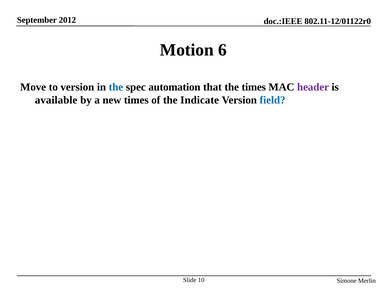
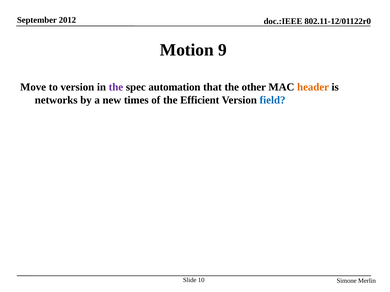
6: 6 -> 9 (222, 50)
the colour: blue -> purple (116, 87)
the times: times -> other (254, 87)
header colour: purple -> orange (313, 87)
available: available -> networks (56, 100)
Indicate: Indicate -> Efficient (200, 100)
